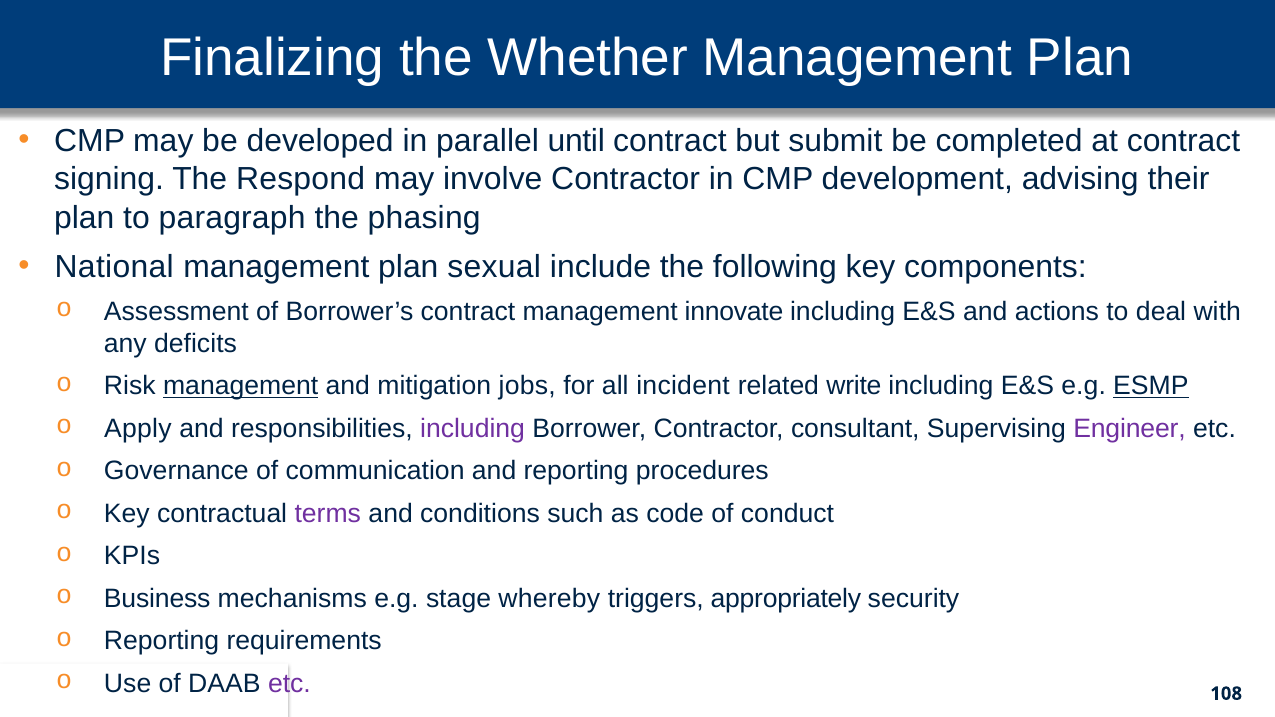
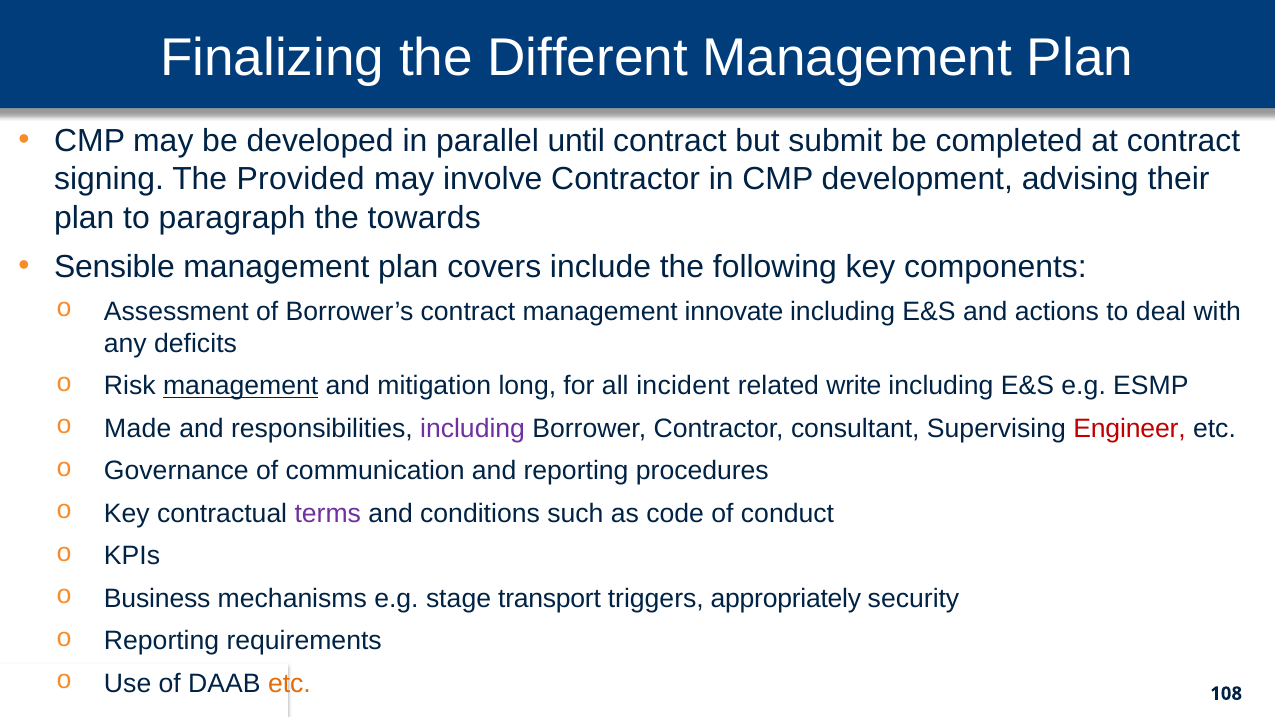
Whether: Whether -> Different (588, 58)
Respond: Respond -> Provided (301, 179)
phasing: phasing -> towards (424, 218)
National: National -> Sensible (115, 267)
sexual: sexual -> covers (494, 267)
jobs: jobs -> long (527, 386)
ESMP underline: present -> none (1151, 386)
Apply: Apply -> Made (138, 429)
Engineer colour: purple -> red (1130, 429)
whereby: whereby -> transport (550, 599)
etc colour: purple -> orange (289, 684)
